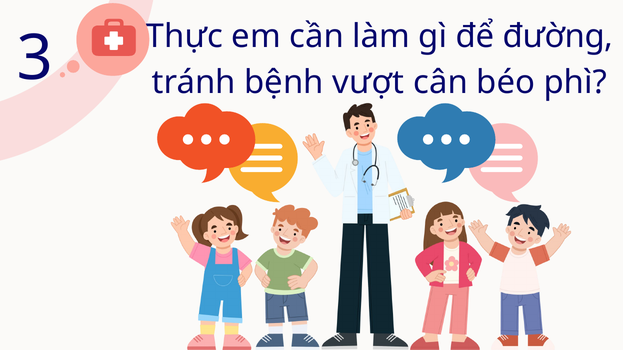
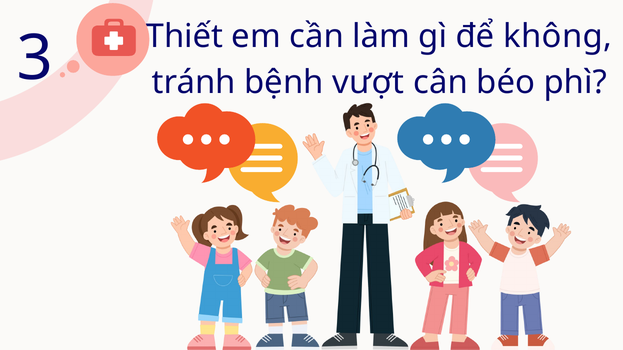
Thực: Thực -> Thiết (185, 36)
đường: đường -> không (558, 36)
